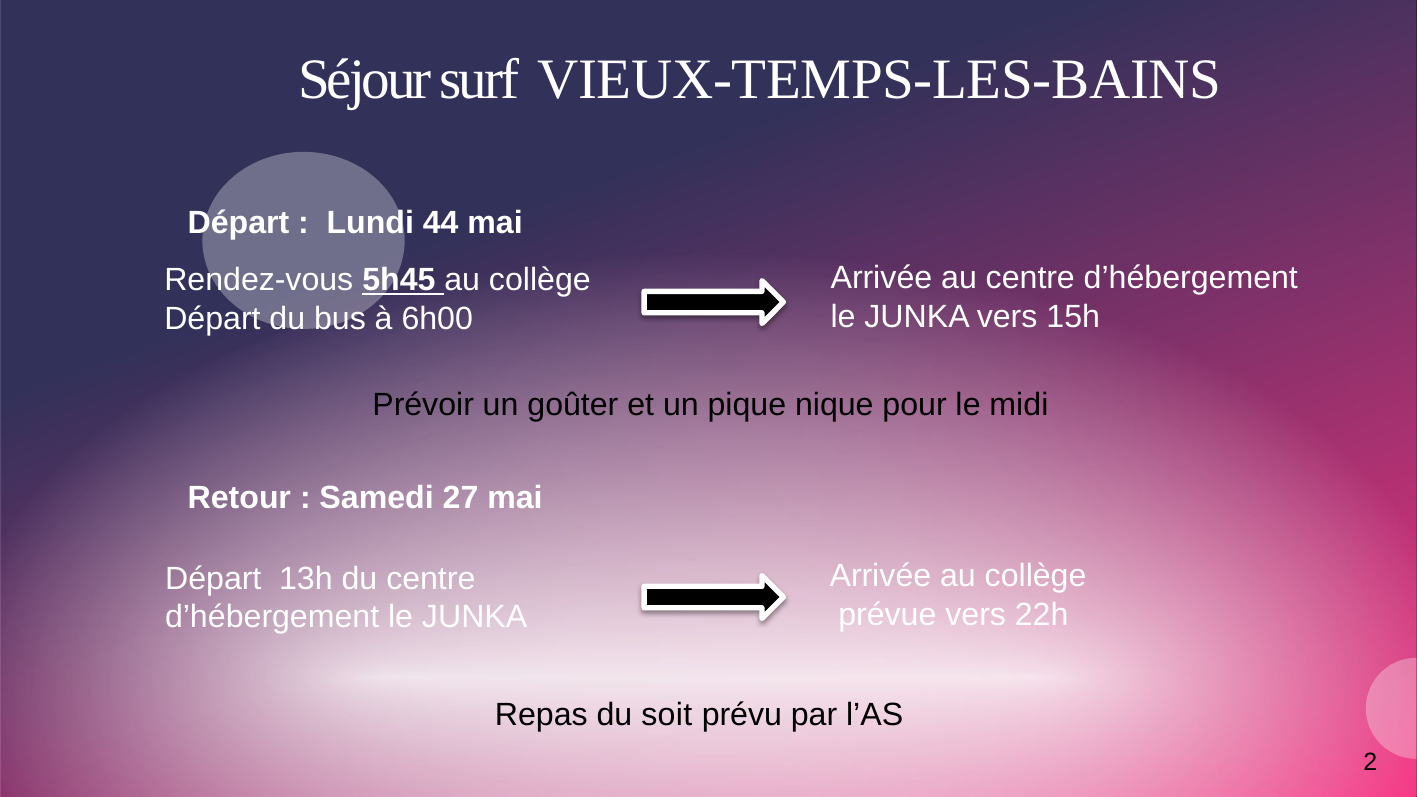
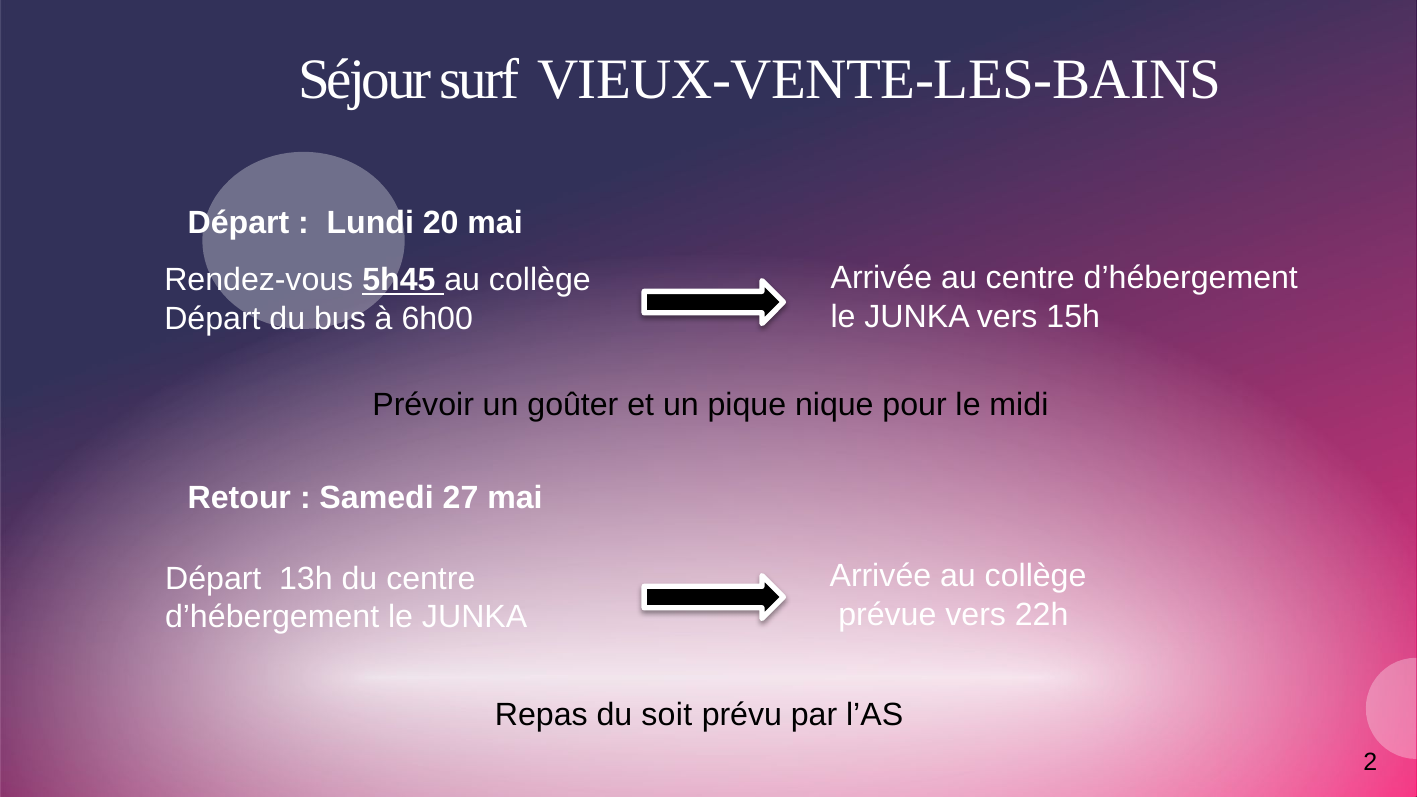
VIEUX-TEMPS-LES-BAINS: VIEUX-TEMPS-LES-BAINS -> VIEUX-VENTE-LES-BAINS (879, 79)
44: 44 -> 20 (441, 223)
